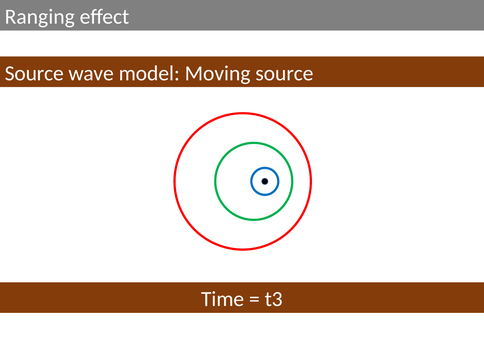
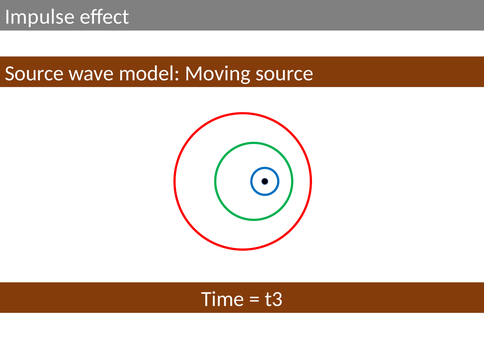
Ranging: Ranging -> Impulse (40, 17)
